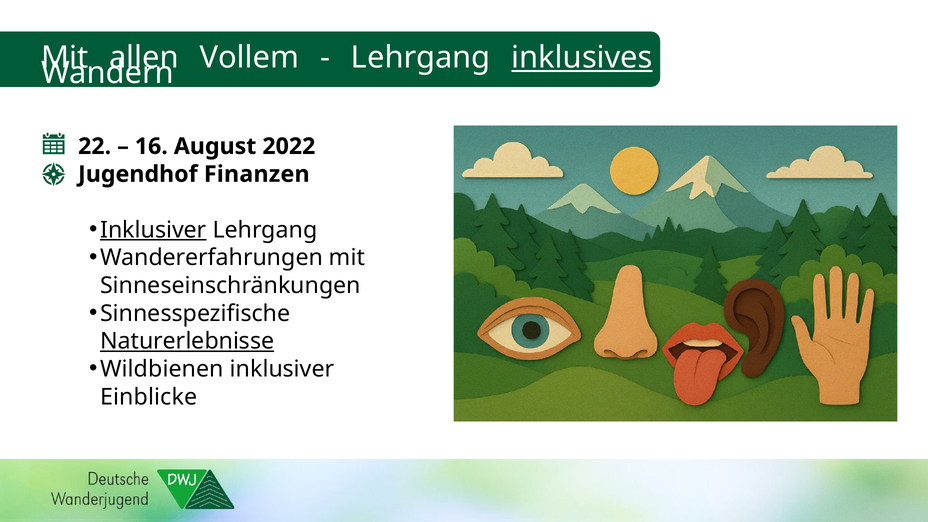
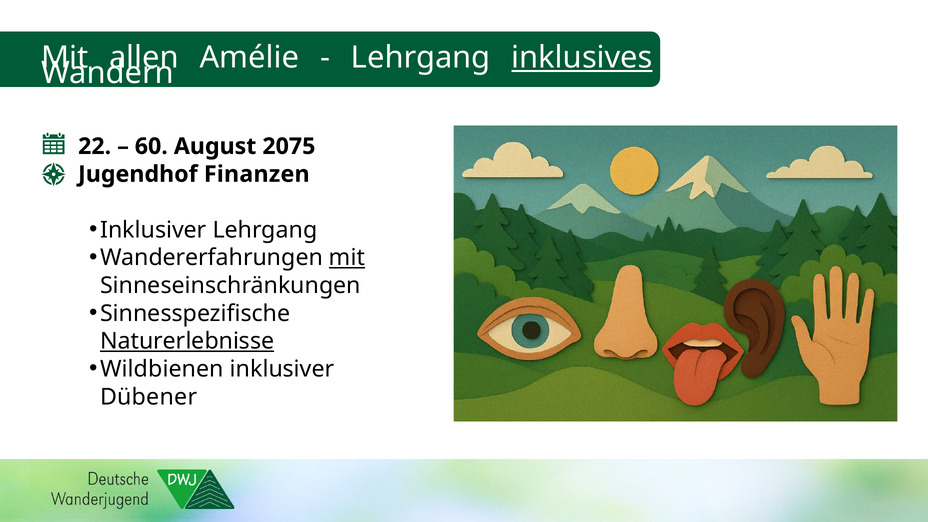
Vollem: Vollem -> Amélie (250, 58)
16: 16 -> 60 (151, 146)
2022: 2022 -> 2075 (289, 146)
Inklusiver underline: present -> none (153, 230)
mit underline: none -> present (347, 258)
Einblicke: Einblicke -> Dübener (149, 397)
